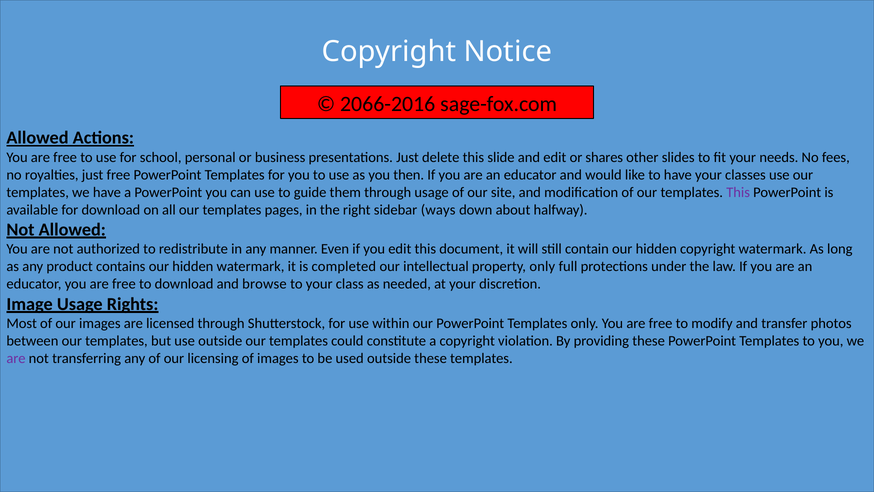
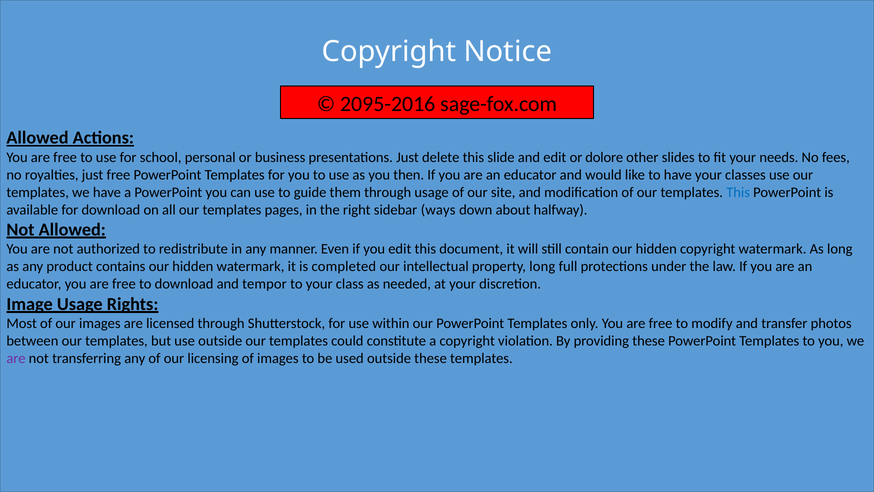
2066-2016: 2066-2016 -> 2095-2016 (388, 104)
shares: shares -> dolore (604, 157)
This colour: purple -> blue (738, 192)
property only: only -> long (542, 266)
browse: browse -> tempor (264, 284)
